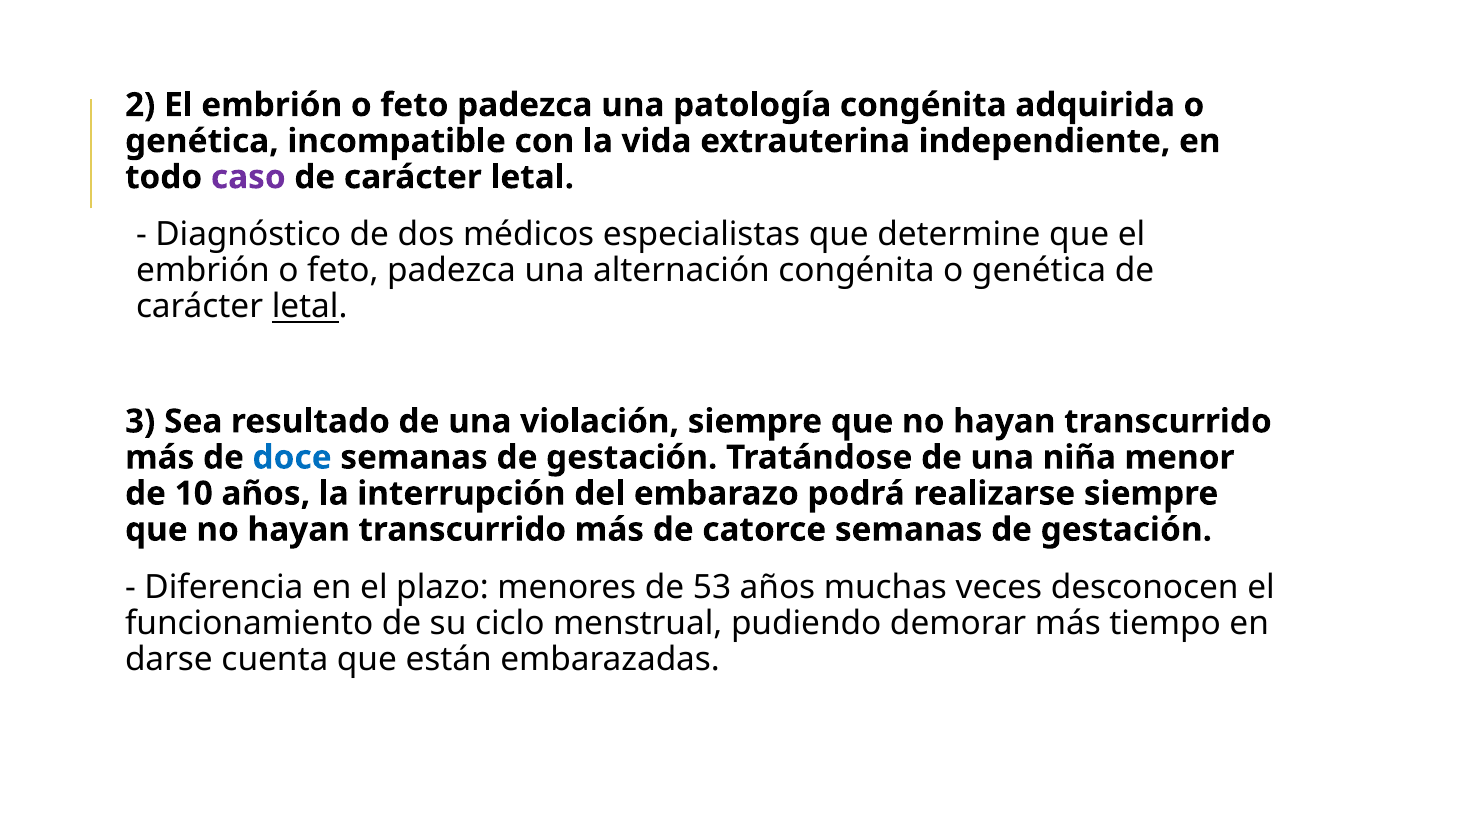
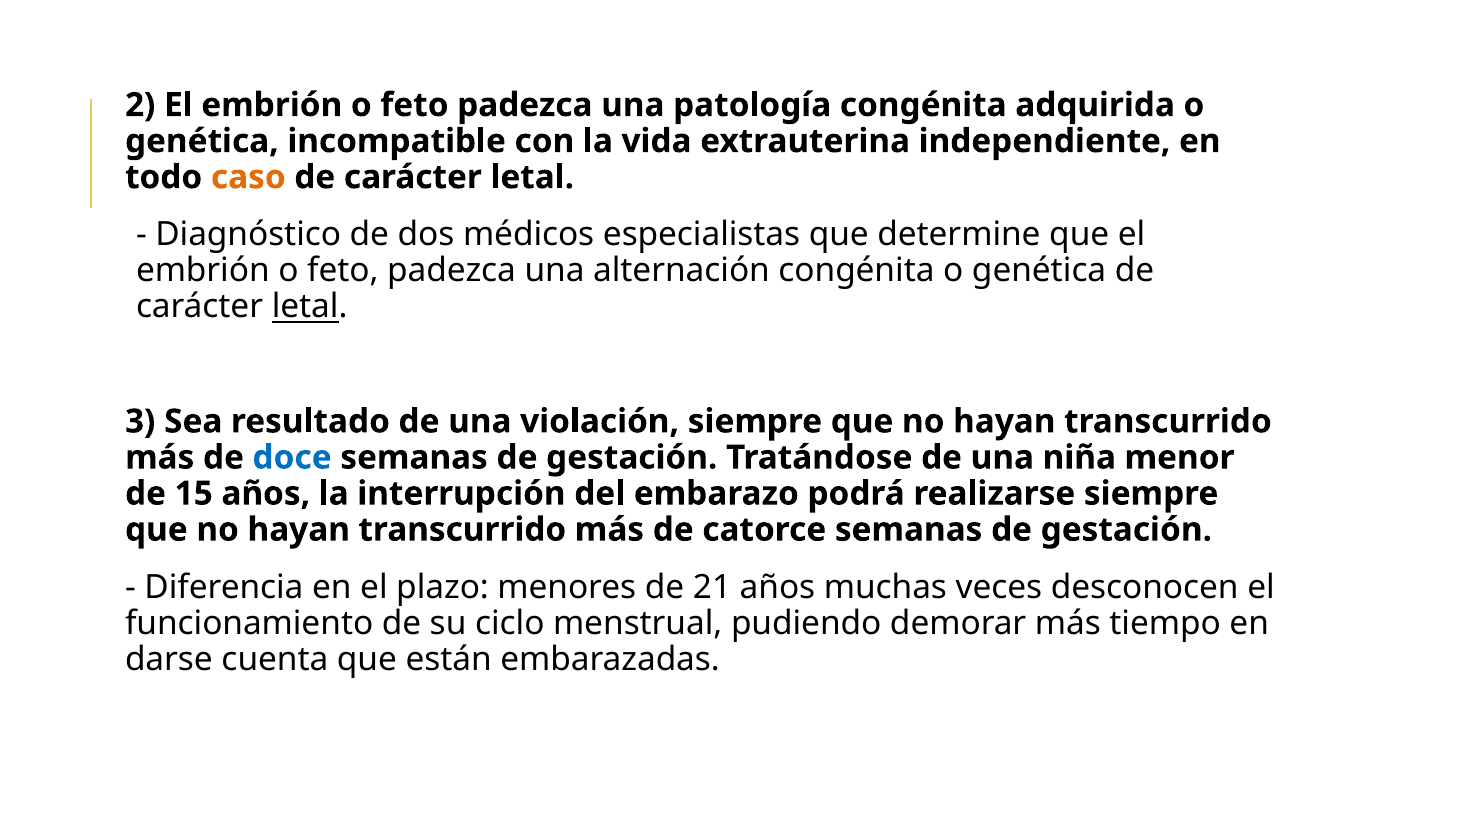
caso colour: purple -> orange (248, 177)
10: 10 -> 15 (194, 493)
53: 53 -> 21 (712, 587)
